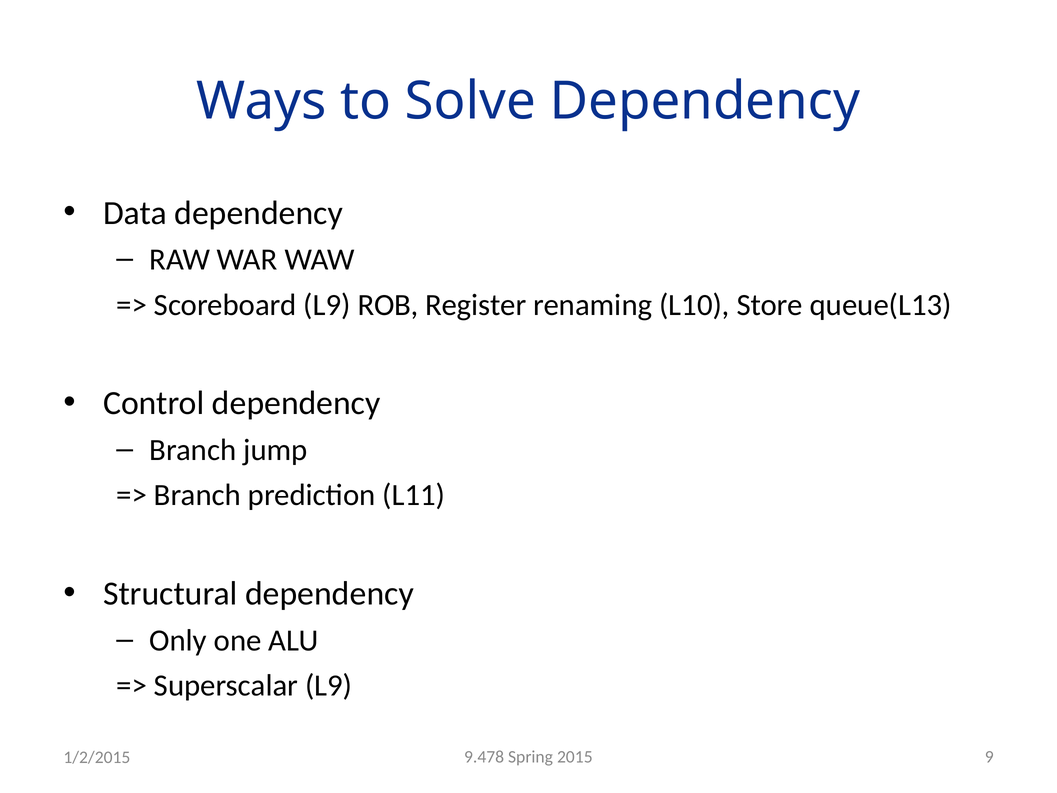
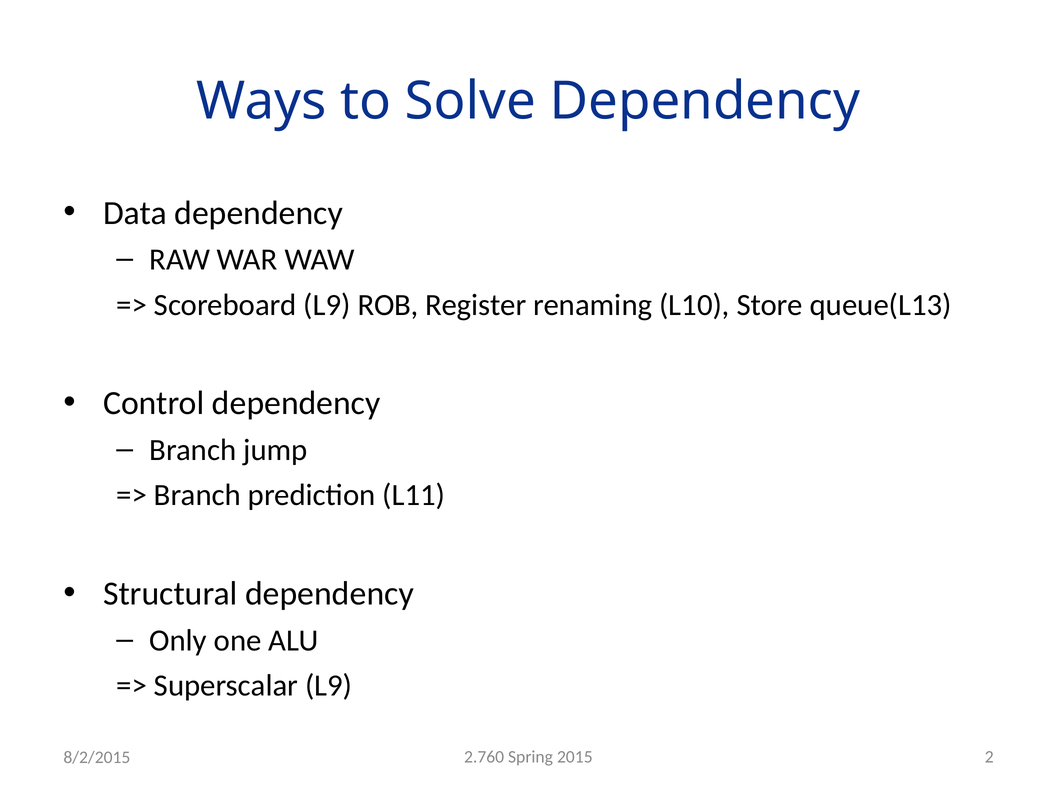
9.478: 9.478 -> 2.760 (484, 757)
9: 9 -> 2 (989, 757)
1/2/2015: 1/2/2015 -> 8/2/2015 (97, 757)
